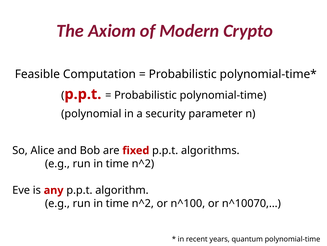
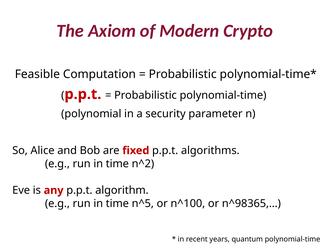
n^2: n^2 -> n^5 (143, 203)
n^10070,…: n^10070,… -> n^98365,… (251, 203)
